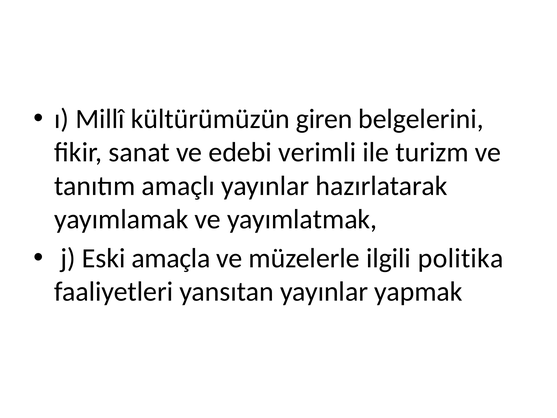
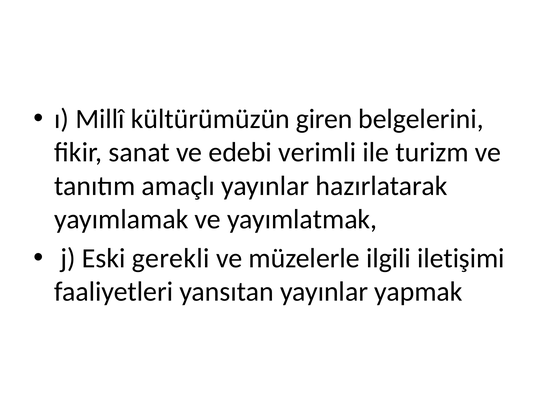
amaçla: amaçla -> gerekli (171, 258)
politika: politika -> iletişimi (461, 258)
